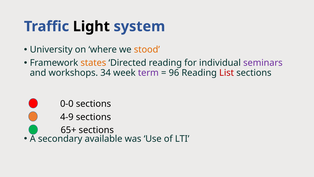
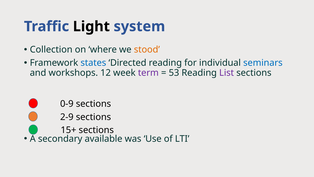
University: University -> Collection (51, 50)
states colour: orange -> blue (93, 63)
seminars colour: purple -> blue (263, 63)
34: 34 -> 12 (106, 73)
96: 96 -> 53 (174, 73)
List colour: red -> purple (227, 73)
0-0: 0-0 -> 0-9 (67, 104)
4-9: 4-9 -> 2-9 (67, 117)
65+: 65+ -> 15+ (68, 130)
